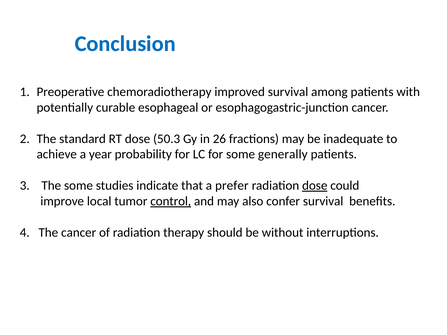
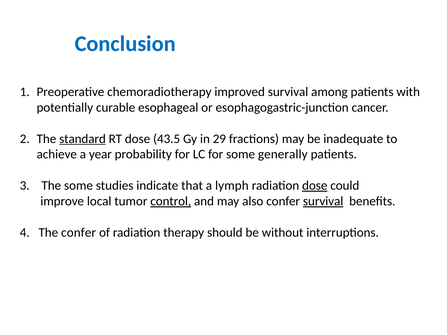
standard underline: none -> present (82, 139)
50.3: 50.3 -> 43.5 (167, 139)
26: 26 -> 29 (219, 139)
prefer: prefer -> lymph (232, 186)
survival underline: none -> present (323, 201)
The cancer: cancer -> confer (79, 233)
